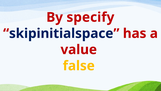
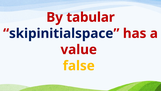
specify: specify -> tabular (91, 17)
